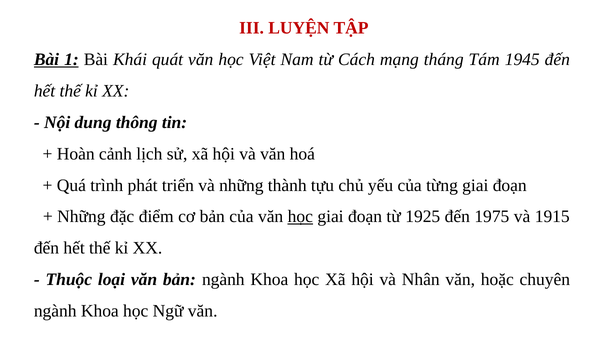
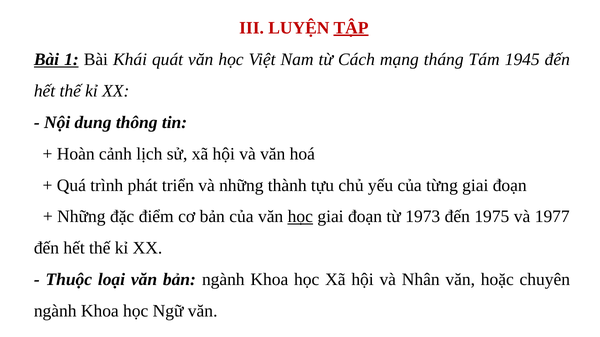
TẬP underline: none -> present (351, 28)
1925: 1925 -> 1973 (423, 217)
1915: 1915 -> 1977 (552, 217)
